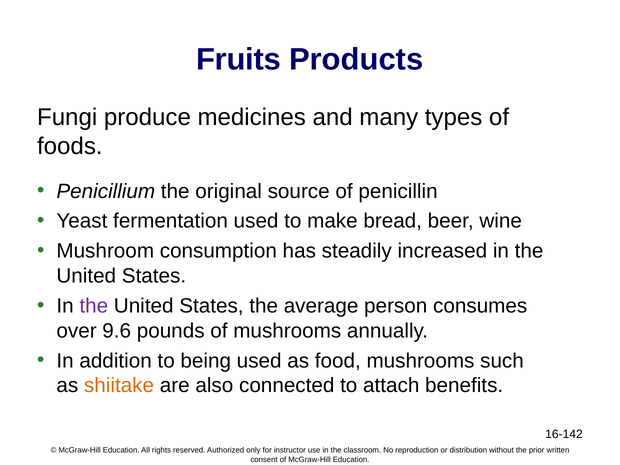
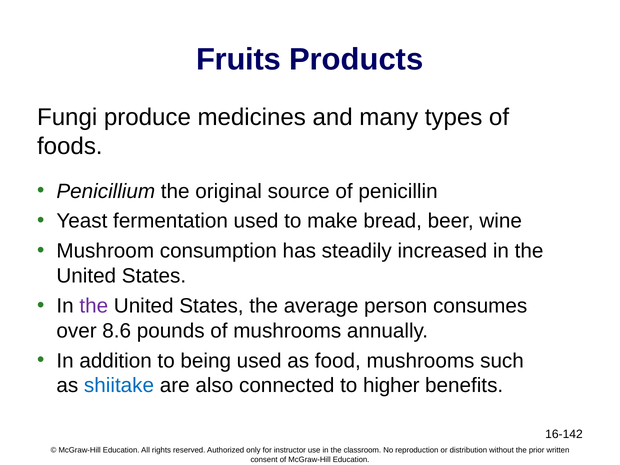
9.6: 9.6 -> 8.6 (117, 331)
shiitake colour: orange -> blue (119, 385)
attach: attach -> higher (391, 385)
